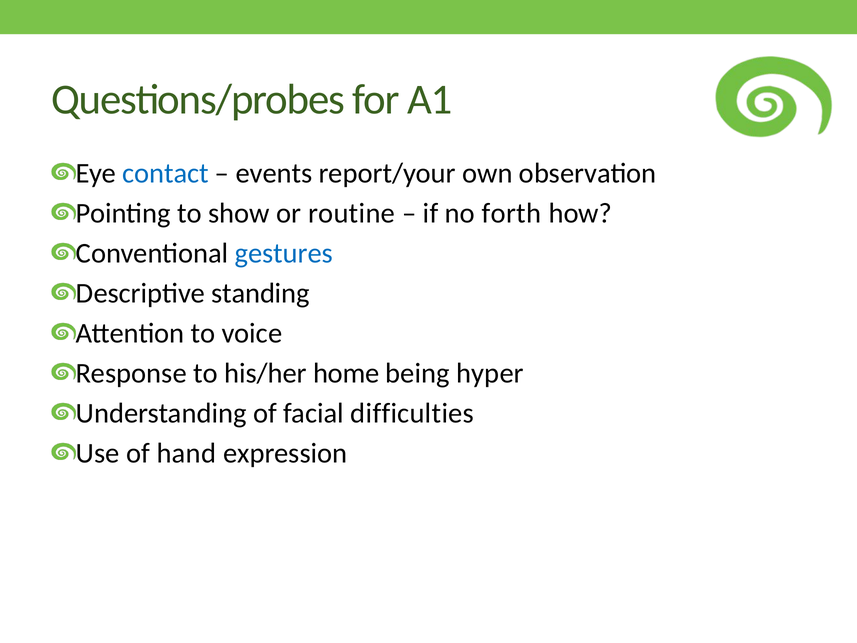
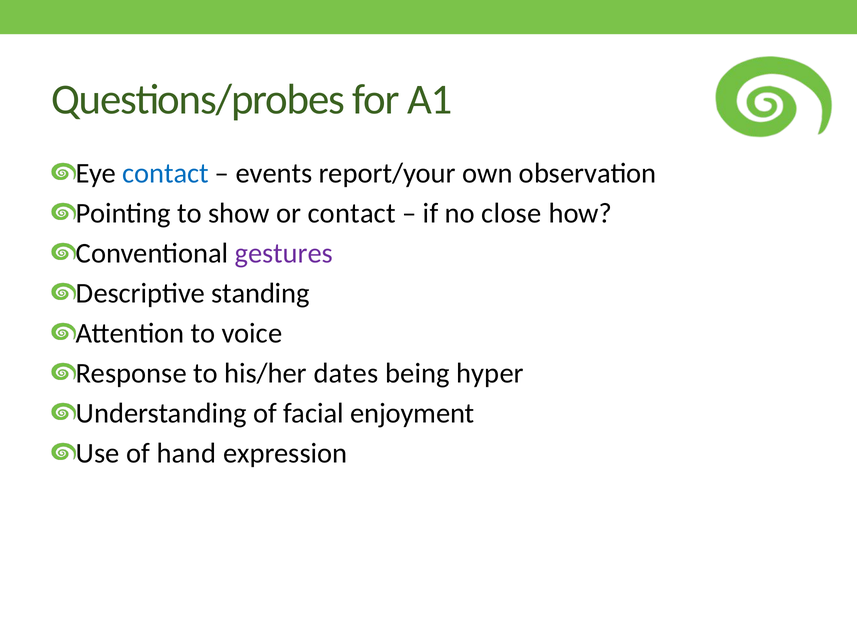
or routine: routine -> contact (352, 213)
forth: forth -> close (511, 213)
gestures colour: blue -> purple (284, 253)
home: home -> dates (346, 373)
difficulties: difficulties -> enjoyment (412, 413)
